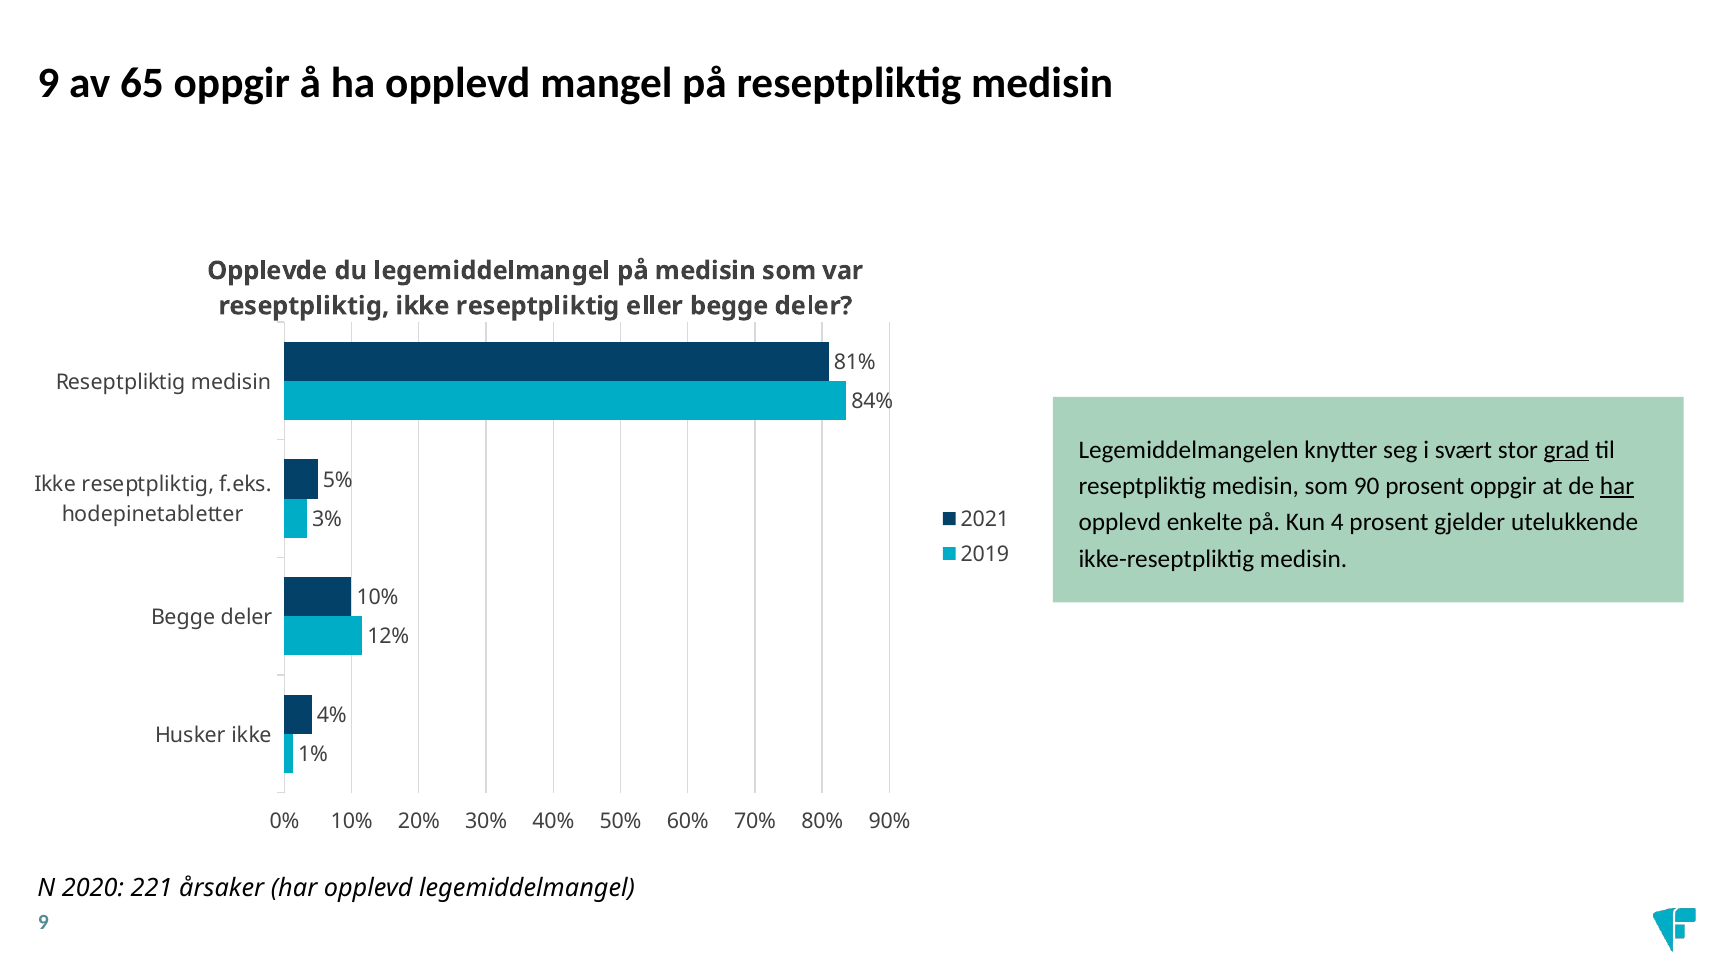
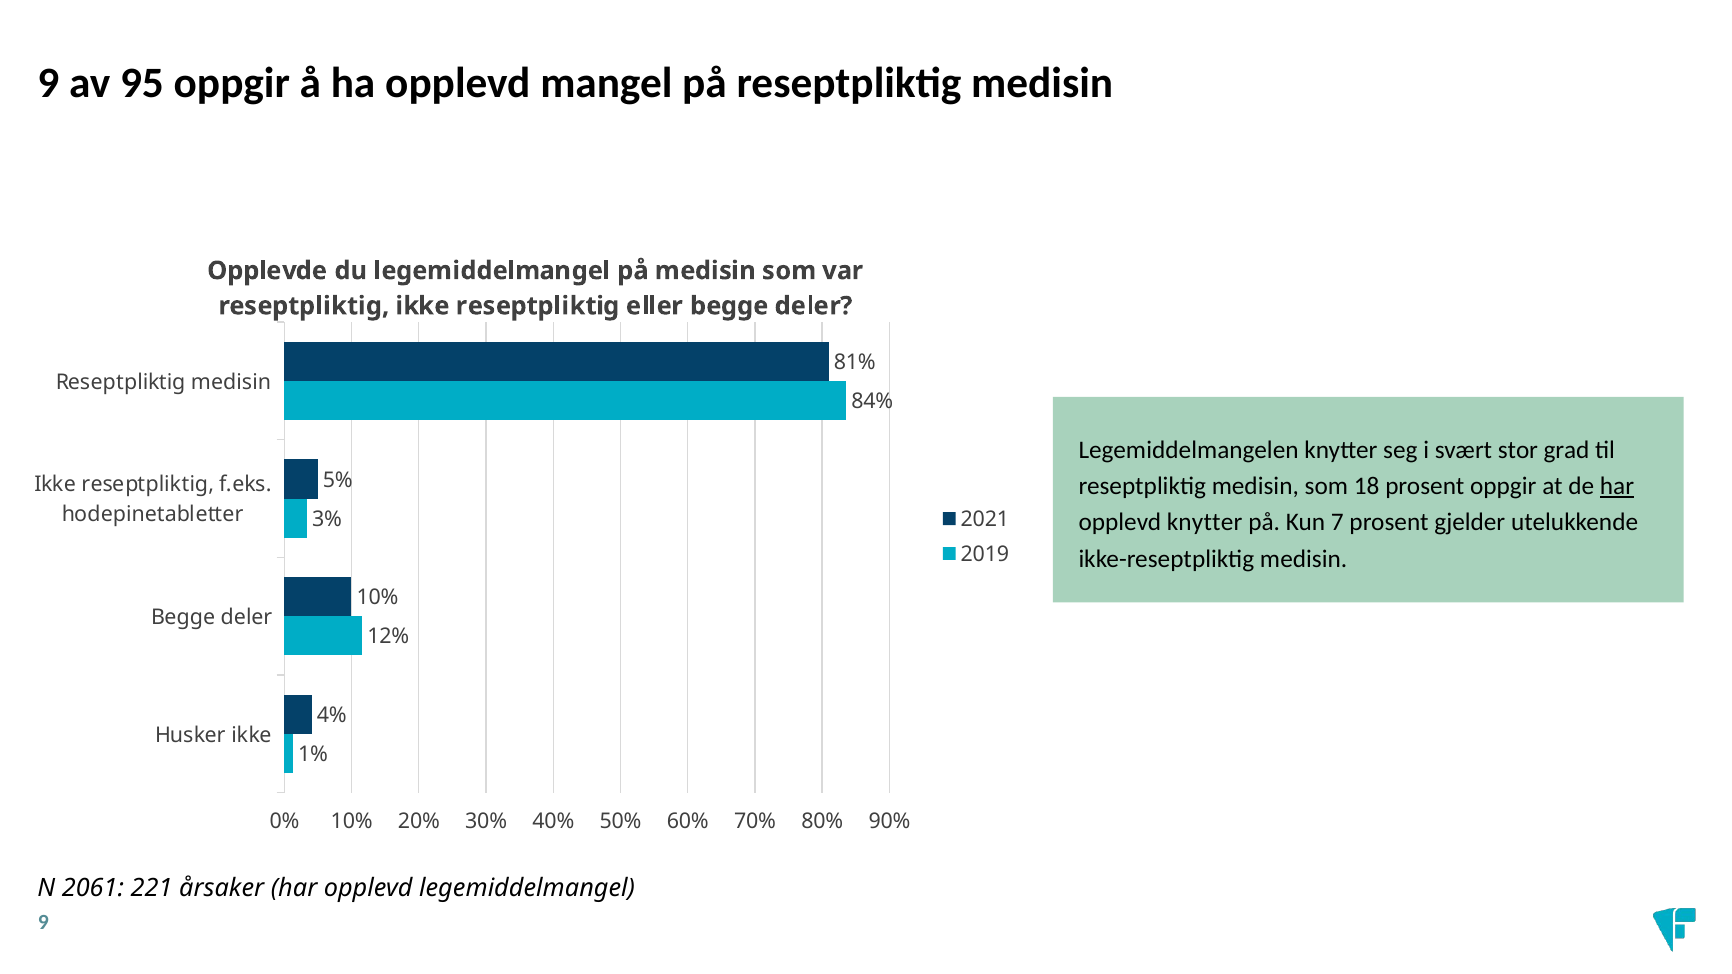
65: 65 -> 95 (142, 83)
grad underline: present -> none (1567, 450)
90: 90 -> 18 (1367, 486)
opplevd enkelte: enkelte -> knytter (1205, 523)
4: 4 -> 7 (1337, 523)
2020: 2020 -> 2061 (93, 888)
